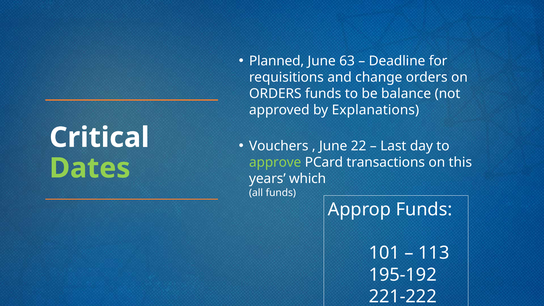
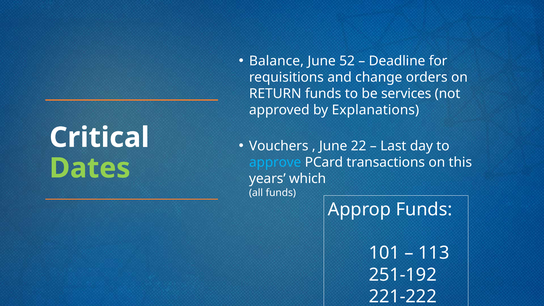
Planned: Planned -> Balance (276, 61)
63: 63 -> 52 (347, 61)
ORDERS: ORDERS -> RETURN (275, 94)
balance: balance -> services (406, 94)
approve colour: light green -> light blue (275, 162)
195-192: 195-192 -> 251-192 (403, 275)
